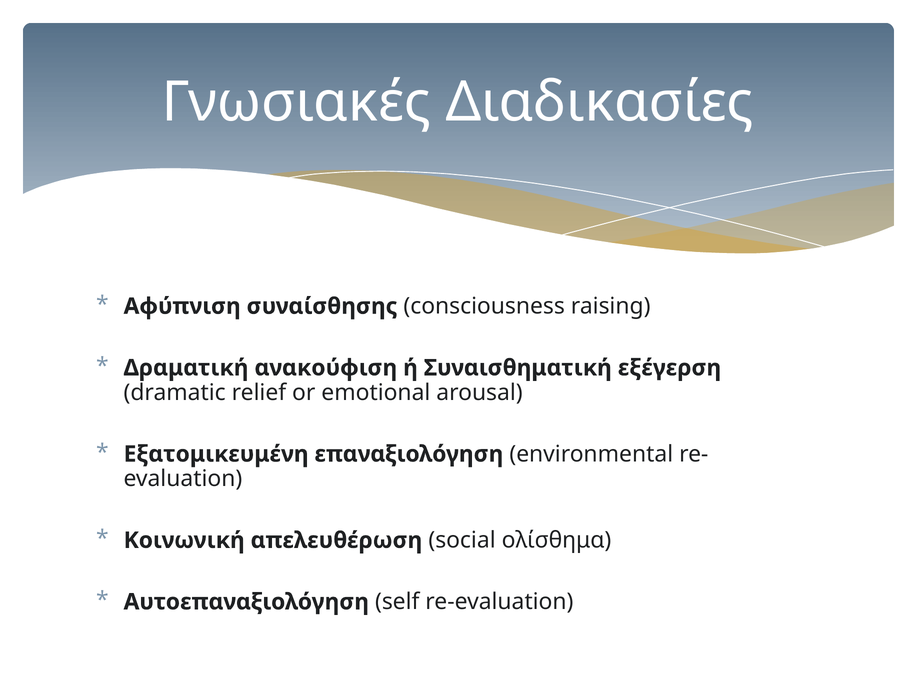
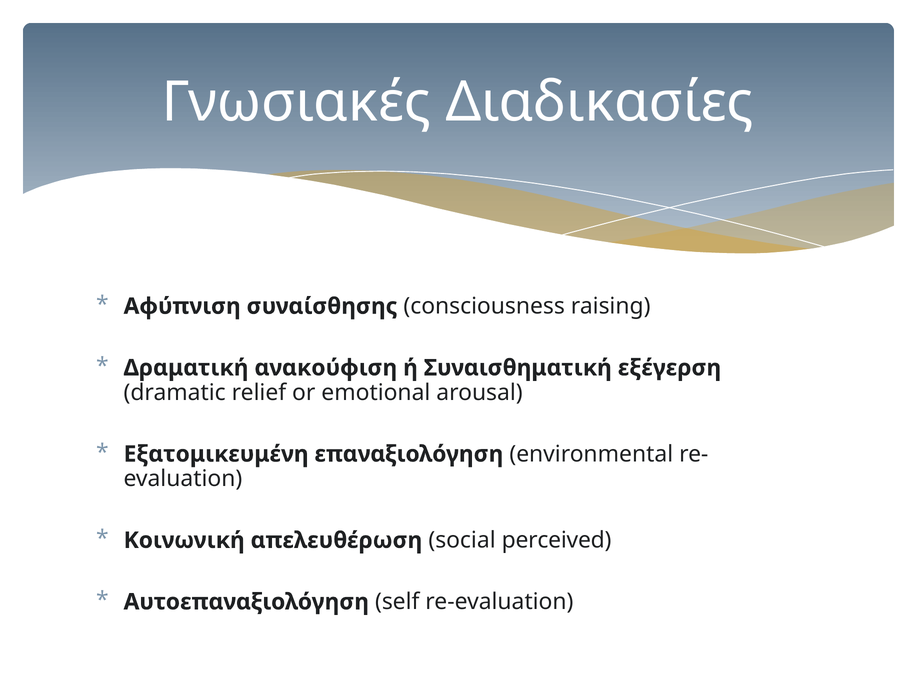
ολίσθημα: ολίσθημα -> perceived (557, 540)
